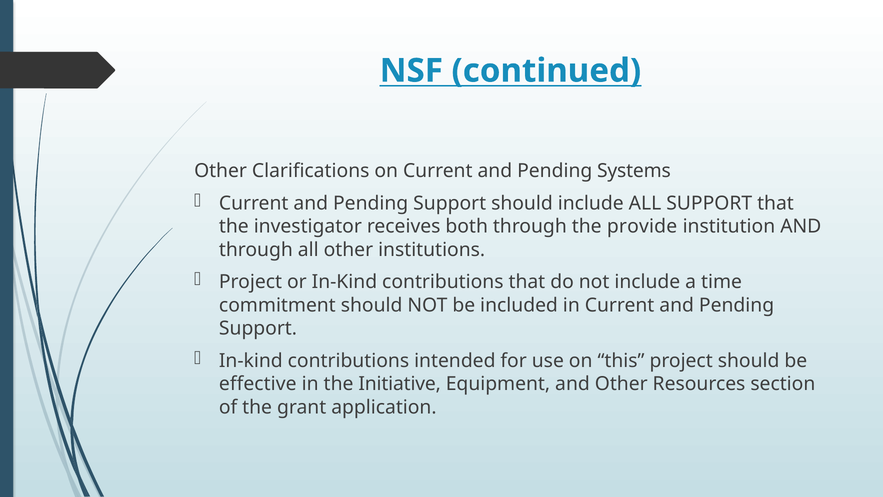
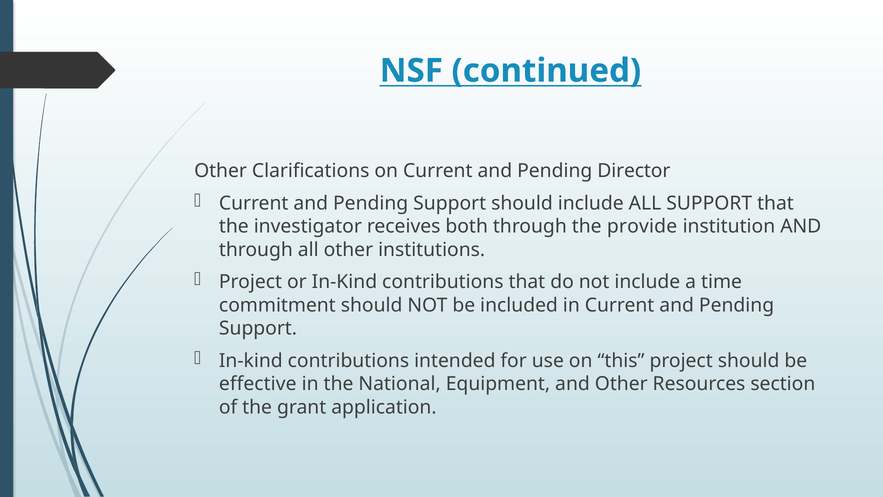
Systems: Systems -> Director (634, 171)
Initiative: Initiative -> National (400, 384)
